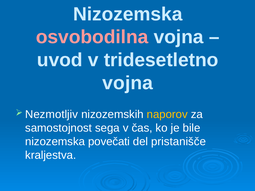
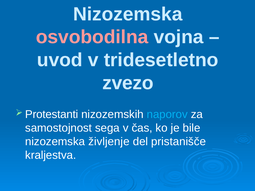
vojna: vojna -> zvezo (128, 83)
Nezmotljiv: Nezmotljiv -> Protestanti (52, 115)
naporov colour: yellow -> light blue (167, 115)
povečati: povečati -> življenje (109, 142)
